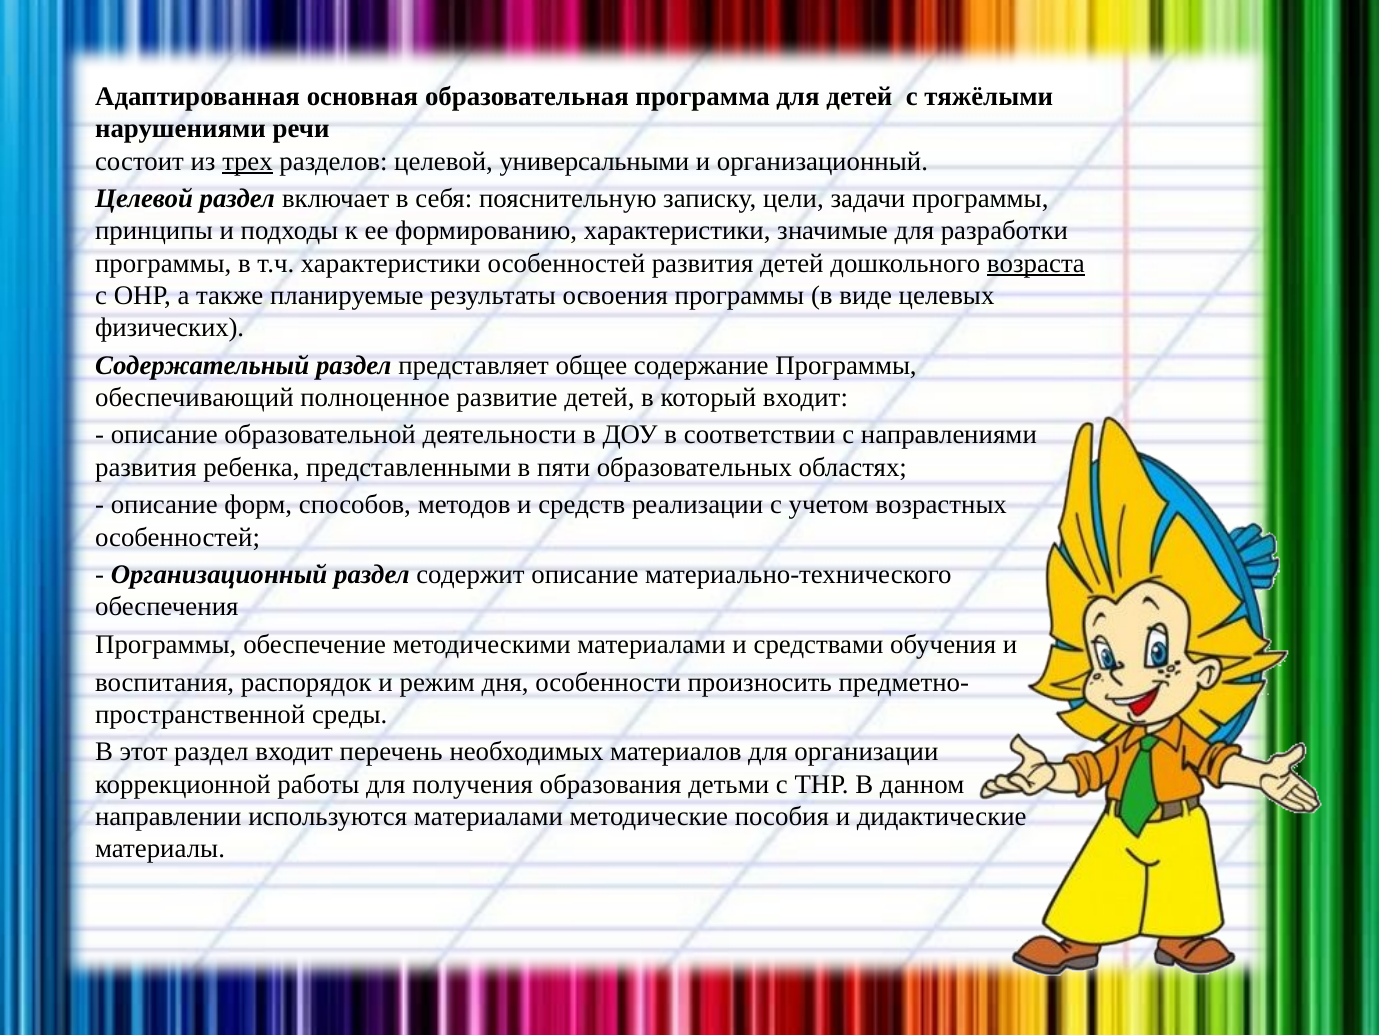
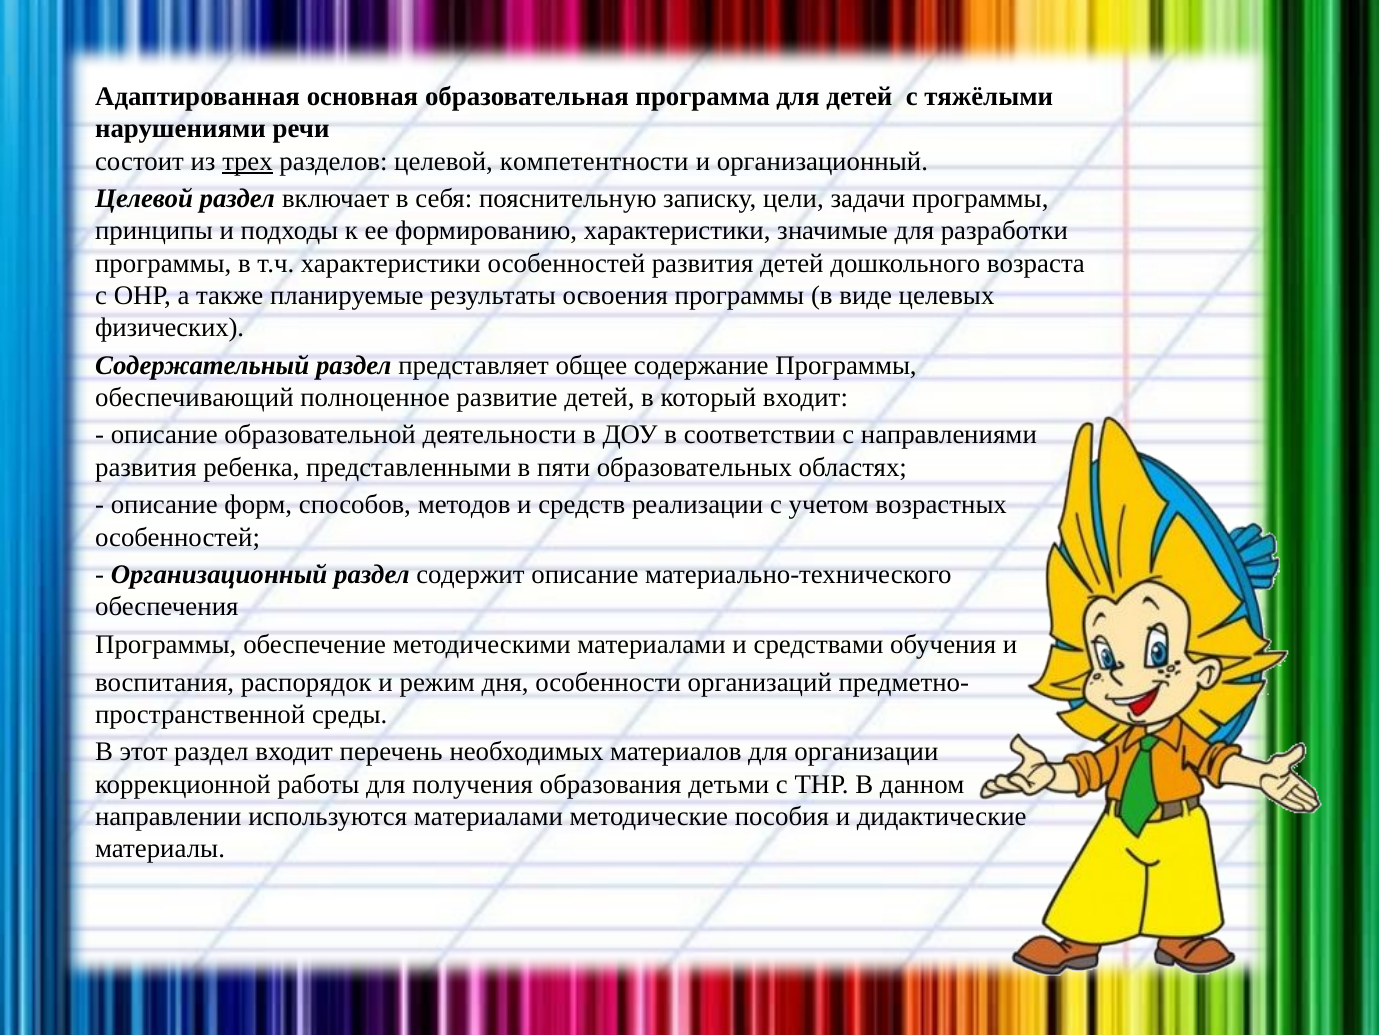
универсальными: универсальными -> компетентности (594, 161)
возраста underline: present -> none (1036, 263)
произносить: произносить -> организаций (760, 682)
